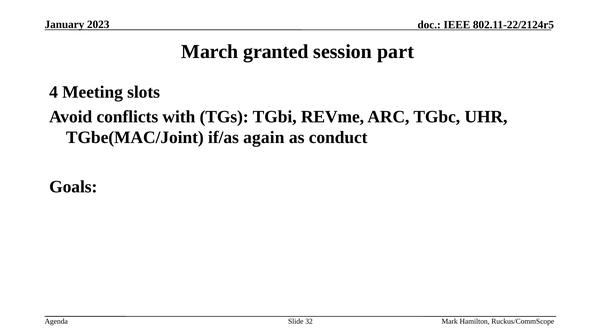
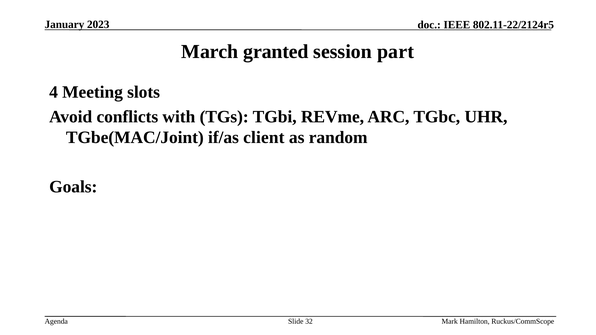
again: again -> client (264, 138)
conduct: conduct -> random (338, 138)
